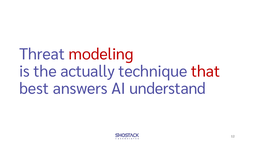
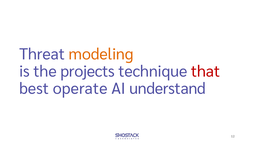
modeling colour: red -> orange (101, 54)
actually: actually -> projects (88, 71)
answers: answers -> operate (80, 89)
